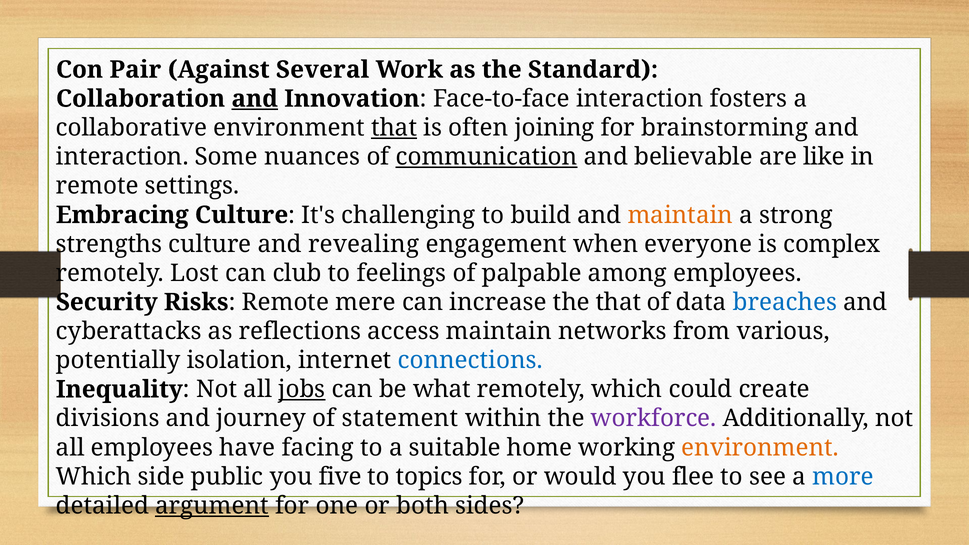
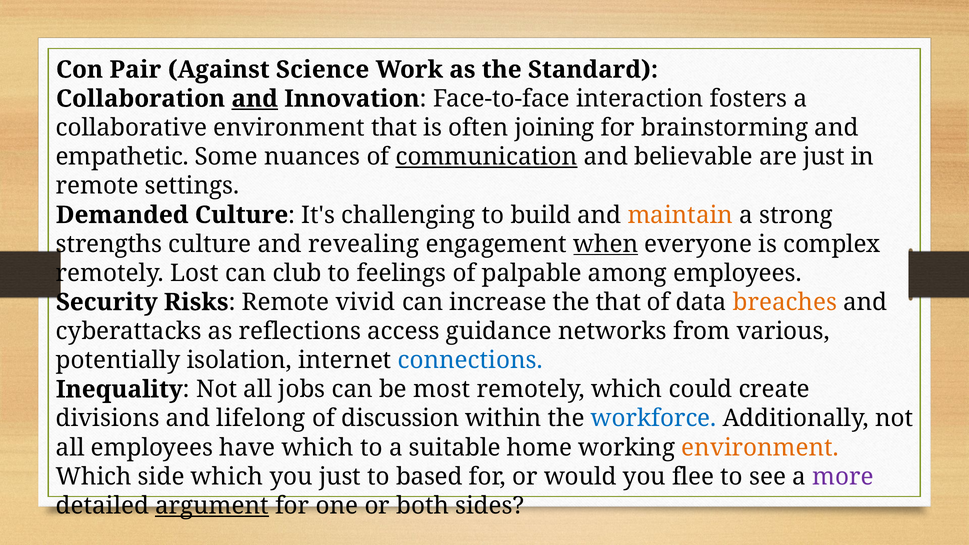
Several: Several -> Science (323, 70)
that underline: present -> none (394, 128)
interaction: interaction -> empathetic (122, 157)
are like: like -> just (824, 157)
Embracing: Embracing -> Demanded (122, 215)
when underline: none -> present (606, 244)
mere: mere -> vivid (365, 302)
breaches colour: blue -> orange (785, 302)
access maintain: maintain -> guidance (499, 331)
jobs underline: present -> none (302, 389)
what: what -> most (442, 389)
journey: journey -> lifelong (261, 419)
statement: statement -> discussion (400, 419)
workforce colour: purple -> blue (654, 419)
have facing: facing -> which (318, 448)
side public: public -> which (227, 477)
you five: five -> just (340, 477)
topics: topics -> based (429, 477)
more colour: blue -> purple (843, 477)
